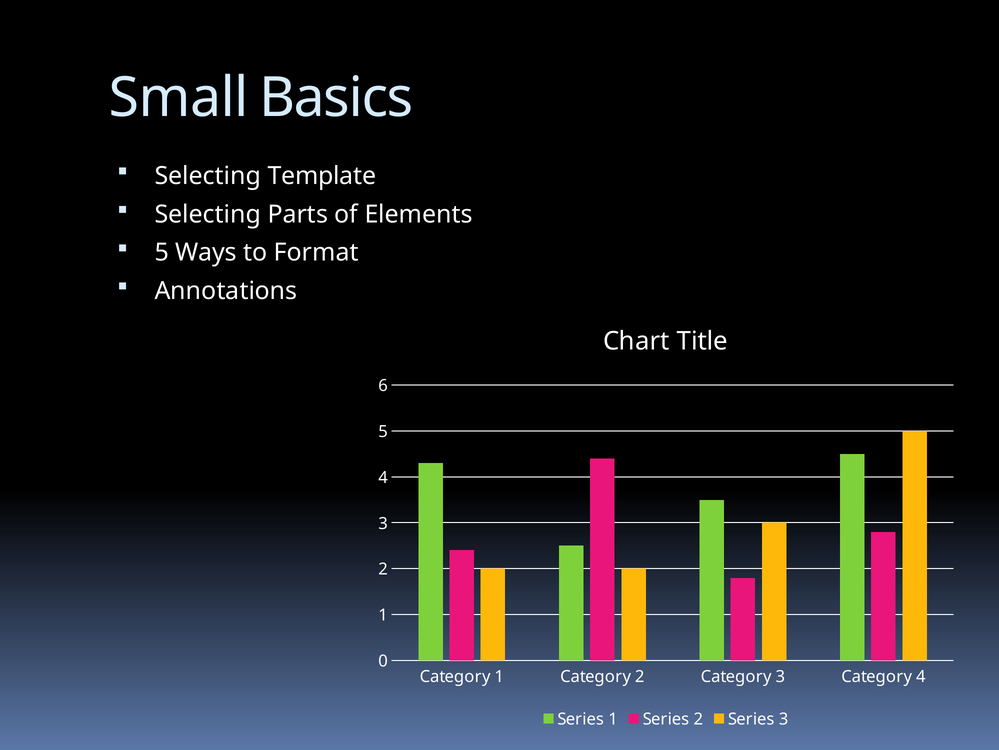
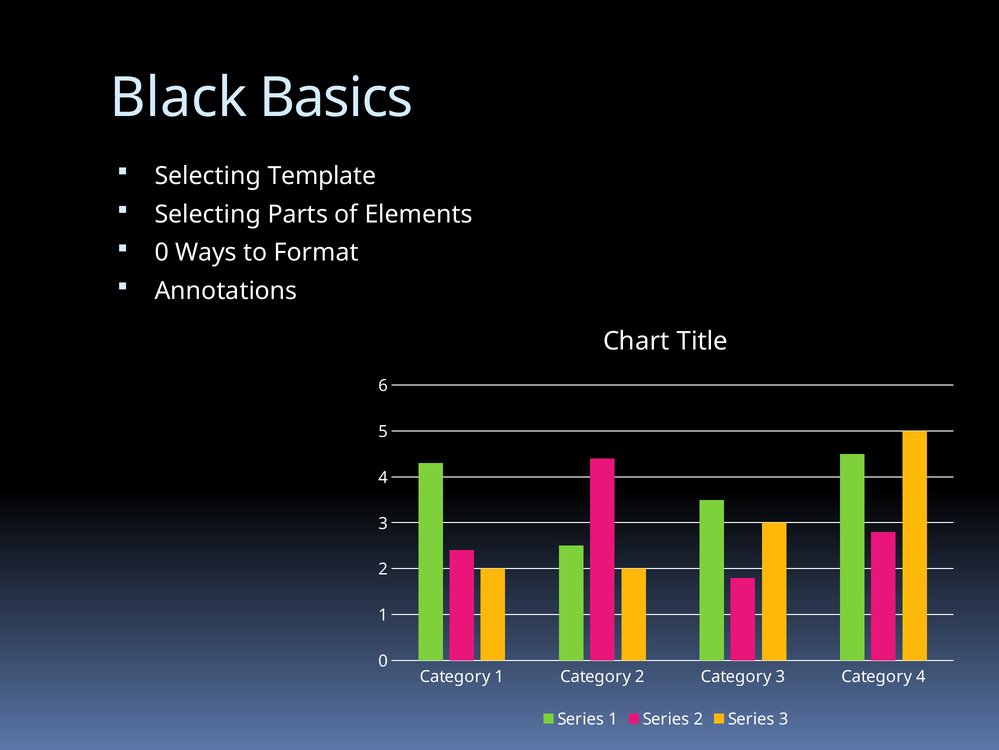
Small: Small -> Black (179, 98)
5: 5 -> 0 (162, 252)
